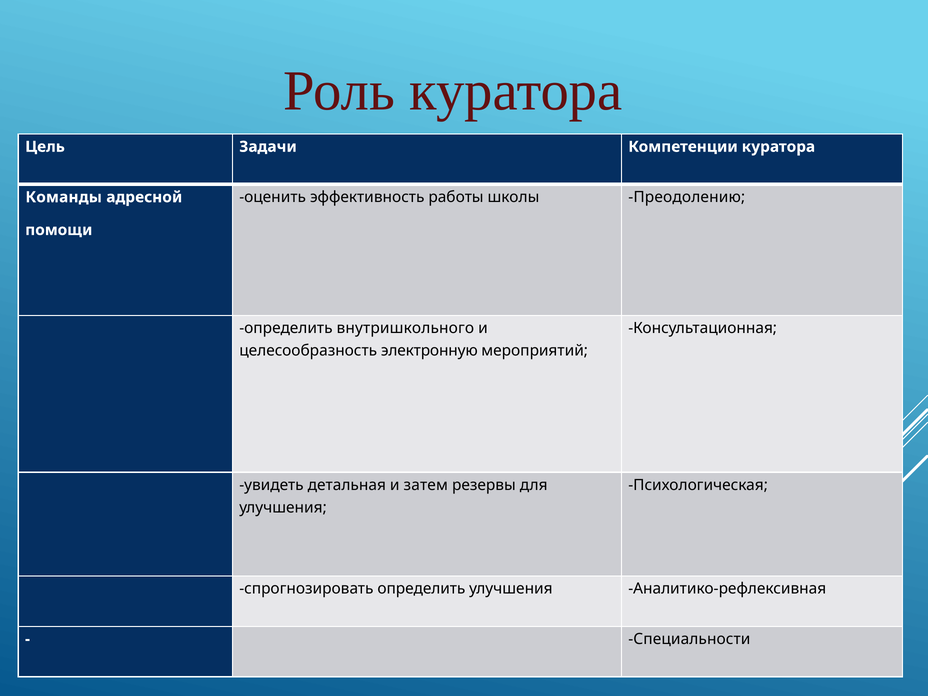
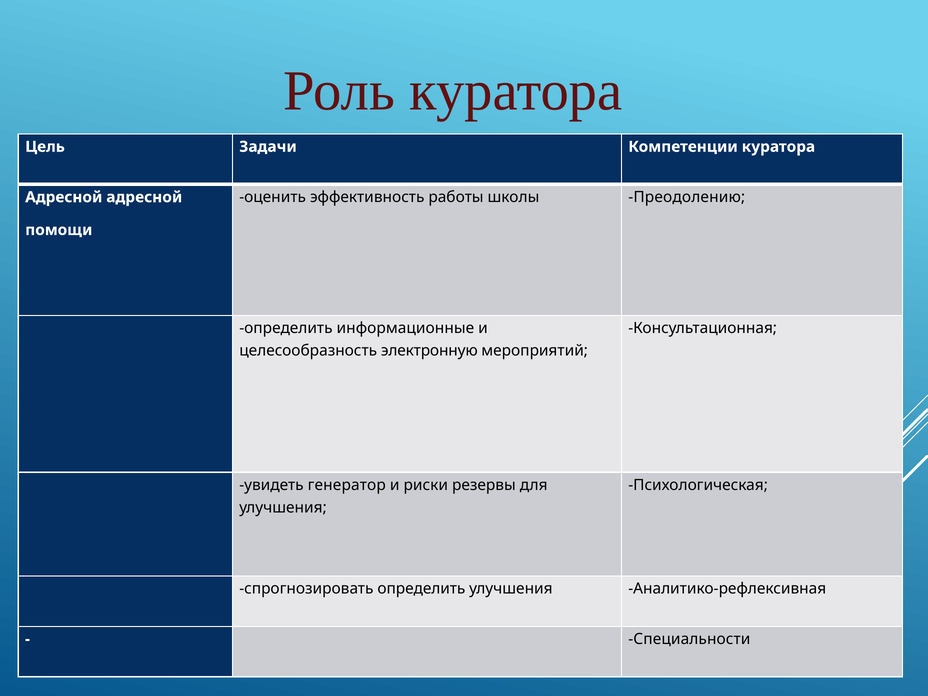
Команды: Команды -> Адресной (64, 197)
внутришкольного: внутришкольного -> информационные (405, 328)
детальная: детальная -> генератор (347, 485)
затем: затем -> риски (426, 485)
